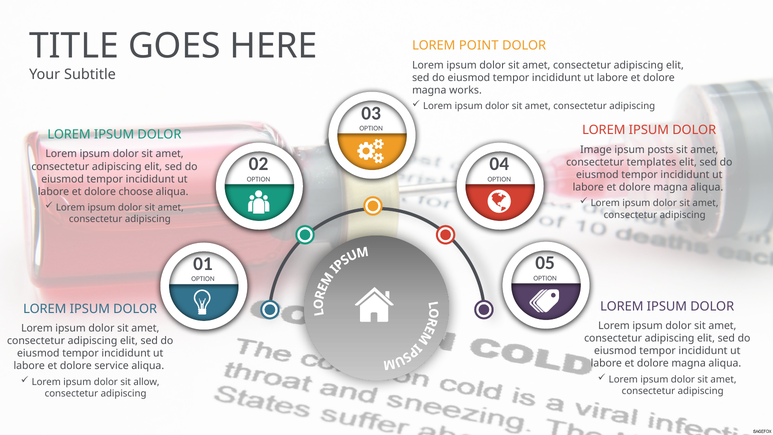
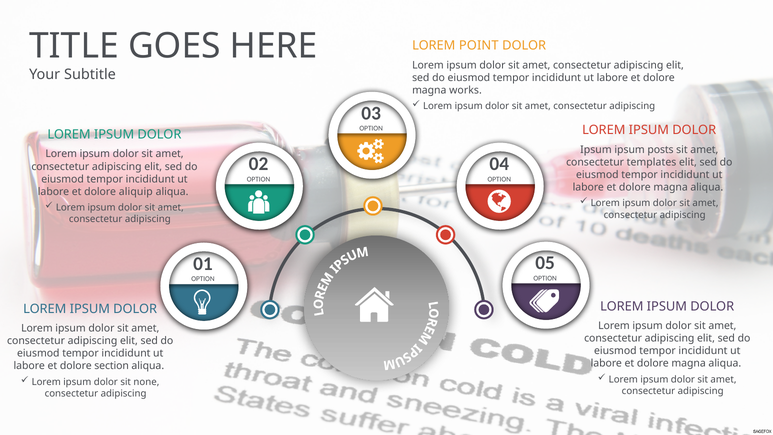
Image: Image -> Ipsum (596, 150)
choose: choose -> aliquip (136, 192)
service: service -> section (112, 366)
allow: allow -> none (146, 382)
